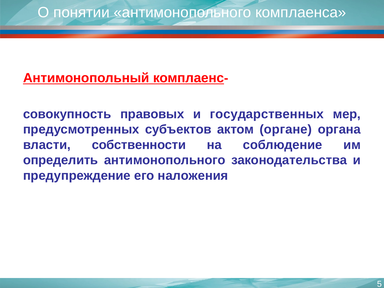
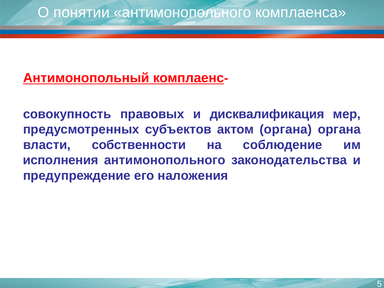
государственных: государственных -> дисквалификация (267, 114)
актом органе: органе -> органа (286, 130)
определить: определить -> исполнения (61, 160)
